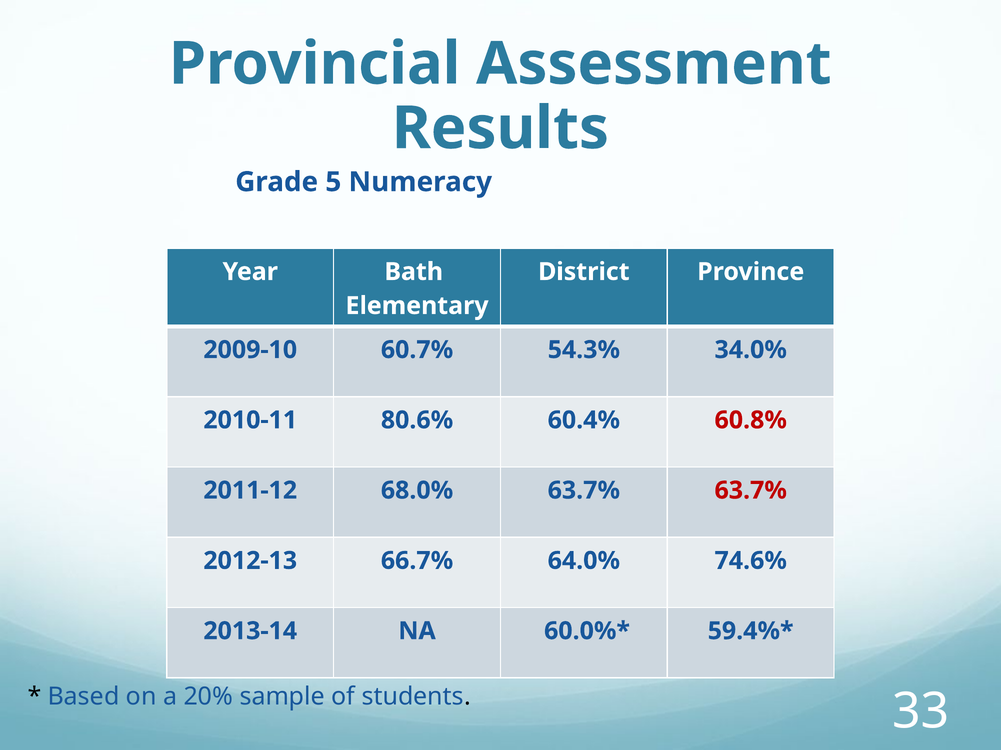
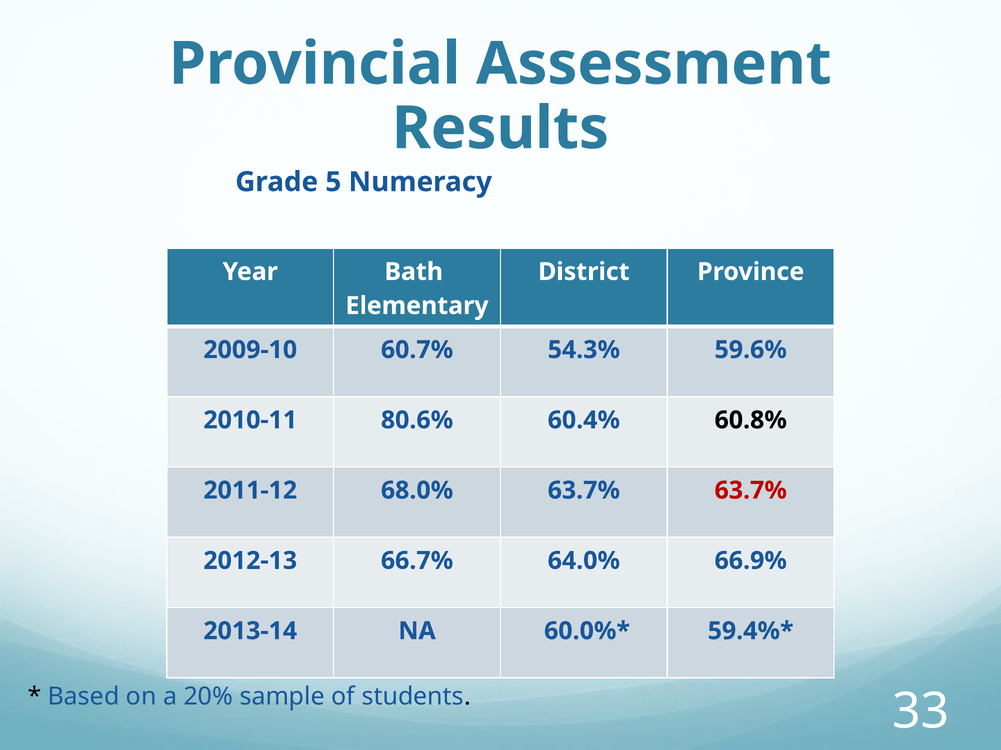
34.0%: 34.0% -> 59.6% (751, 350)
60.8% colour: red -> black (751, 421)
74.6%: 74.6% -> 66.9% (751, 561)
